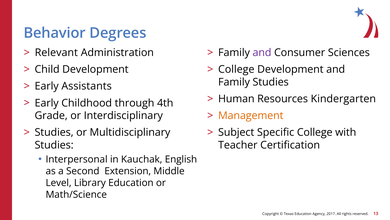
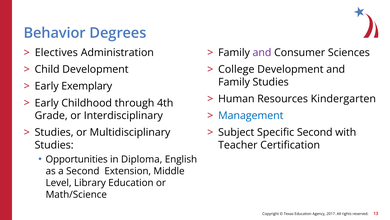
Relevant: Relevant -> Electives (56, 53)
Assistants: Assistants -> Exemplary (87, 86)
Management colour: orange -> blue (251, 115)
Specific College: College -> Second (315, 132)
Interpersonal: Interpersonal -> Opportunities (77, 159)
Kauchak: Kauchak -> Diploma (142, 159)
